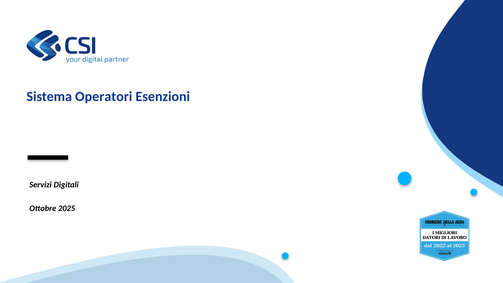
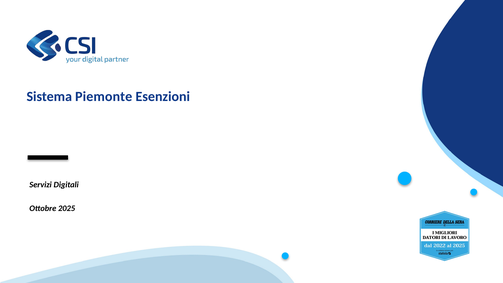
Operatori: Operatori -> Piemonte (104, 97)
